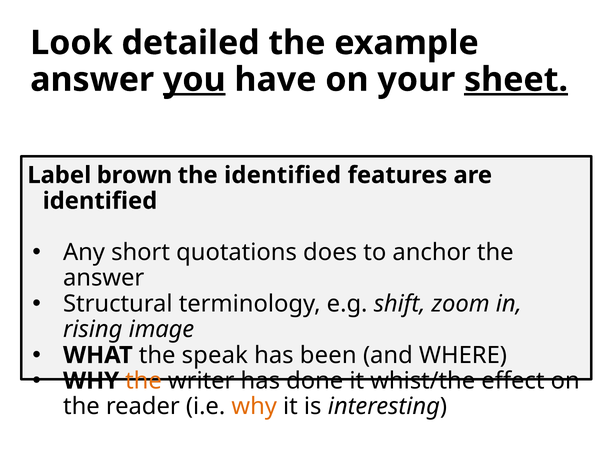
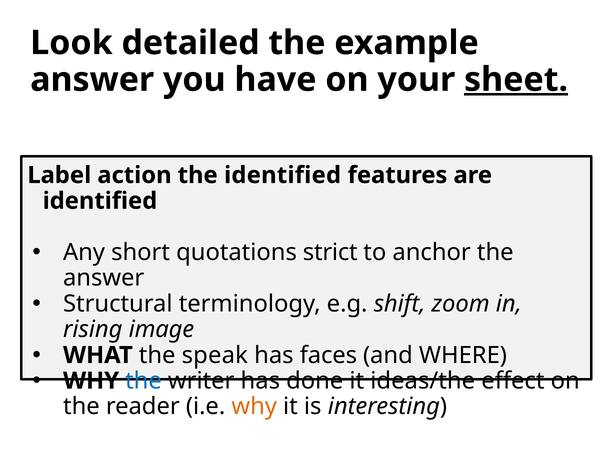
you underline: present -> none (194, 80)
brown: brown -> action (134, 175)
does: does -> strict (330, 252)
been: been -> faces (328, 355)
the colour: orange -> blue (144, 381)
whist/the: whist/the -> ideas/the (423, 381)
